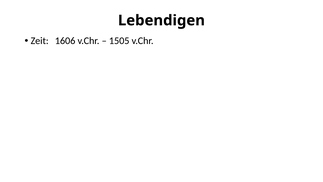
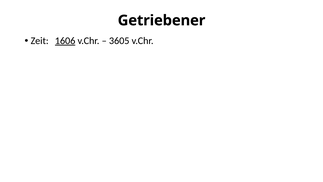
Lebendigen: Lebendigen -> Getriebener (162, 20)
1606 underline: none -> present (65, 41)
1505: 1505 -> 3605 (119, 41)
